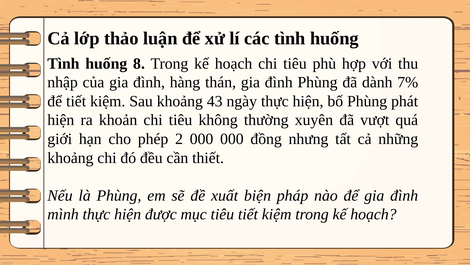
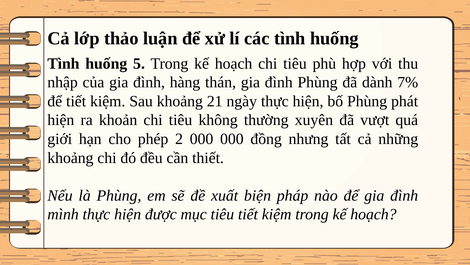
8: 8 -> 5 (139, 63)
43: 43 -> 21 (215, 101)
